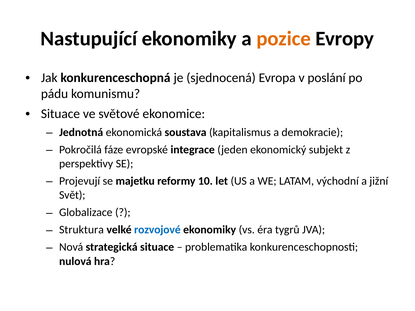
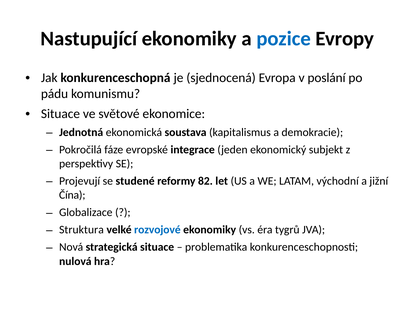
pozice colour: orange -> blue (284, 39)
majetku: majetku -> studené (135, 181)
10: 10 -> 82 (205, 181)
Svět: Svět -> Čína (72, 195)
